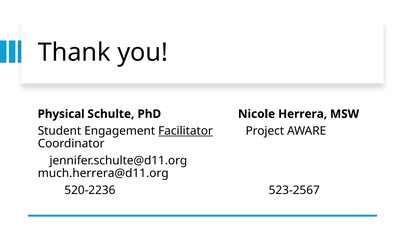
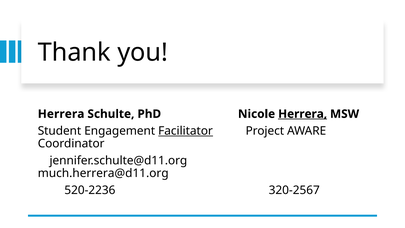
Physical: Physical -> Herrera (61, 114)
Herrera underline: none -> present (303, 114)
523-2567: 523-2567 -> 320-2567 (294, 190)
